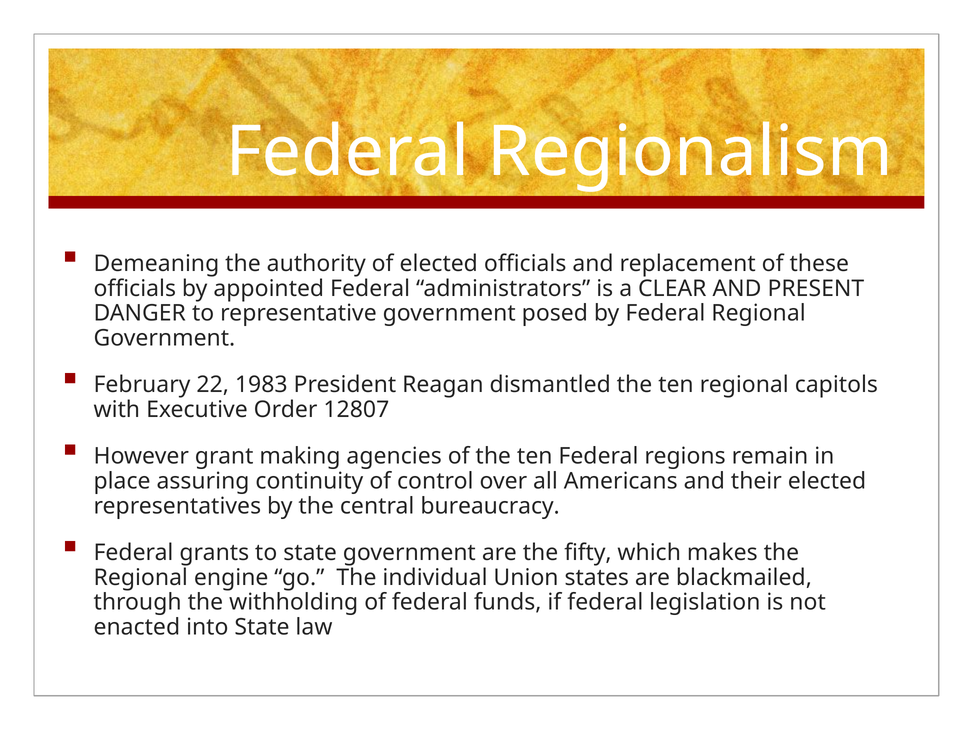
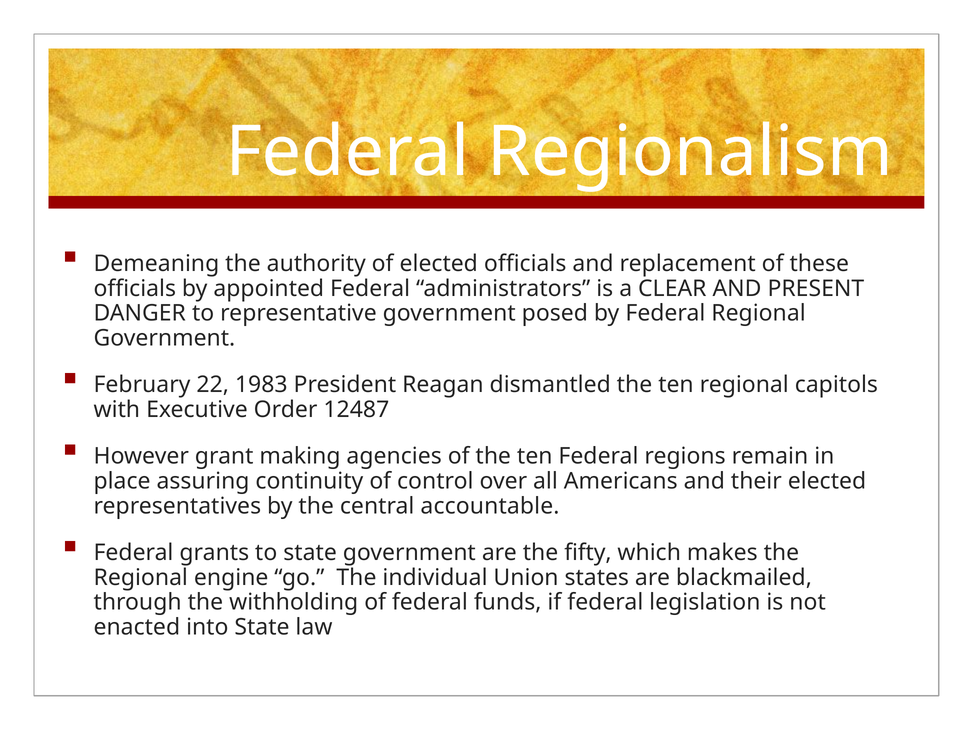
12807: 12807 -> 12487 (356, 410)
bureaucracy: bureaucracy -> accountable (490, 506)
